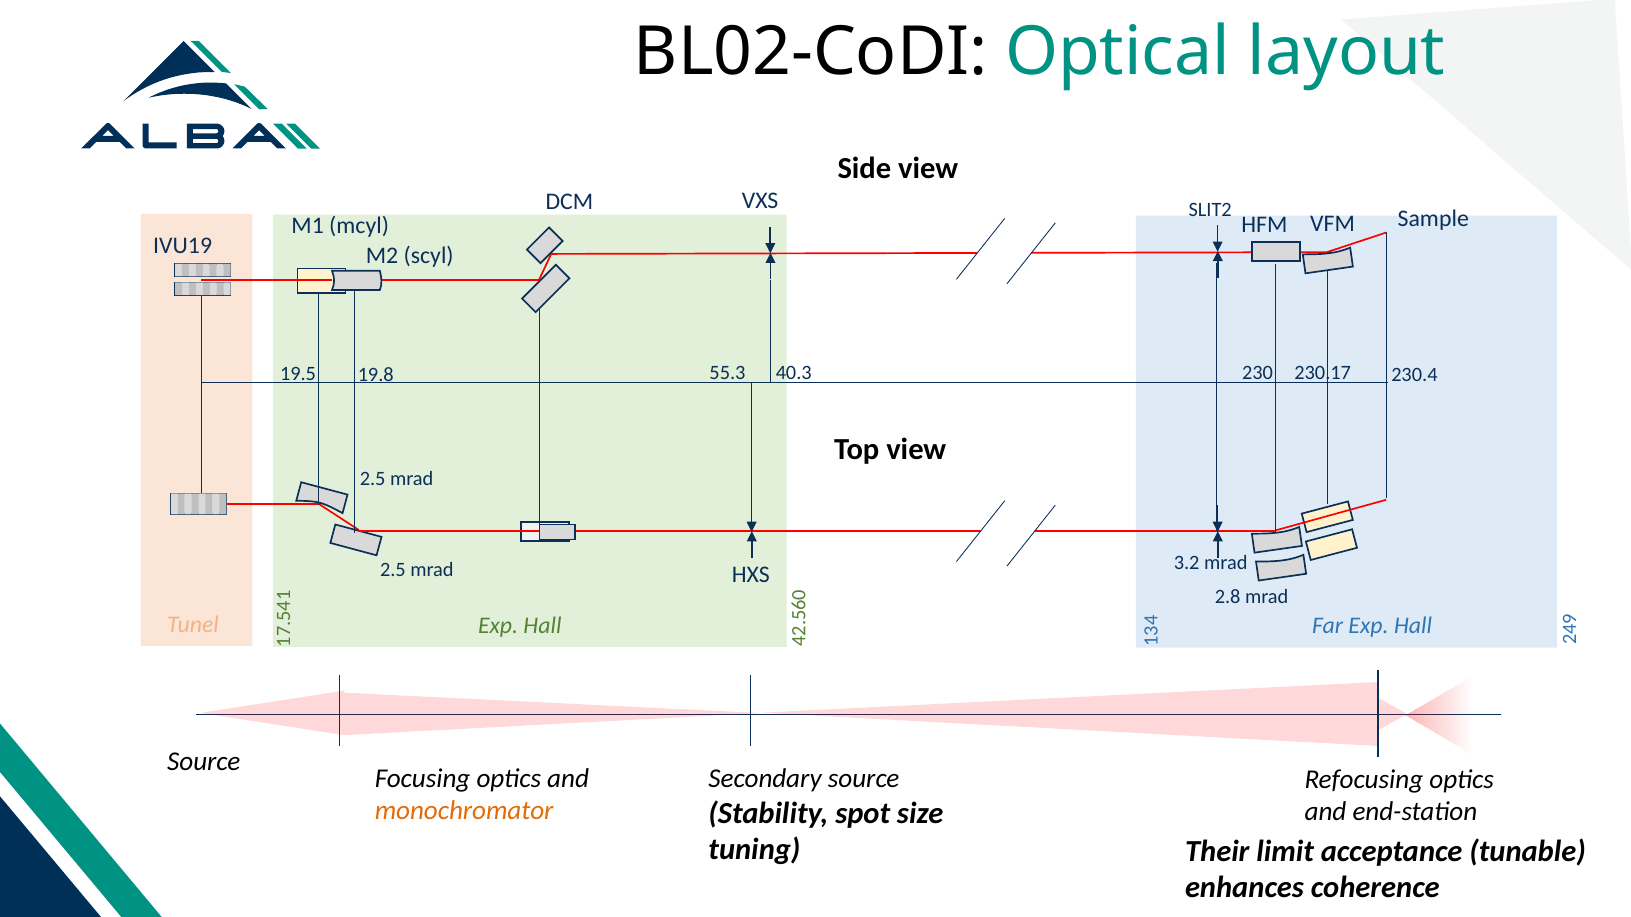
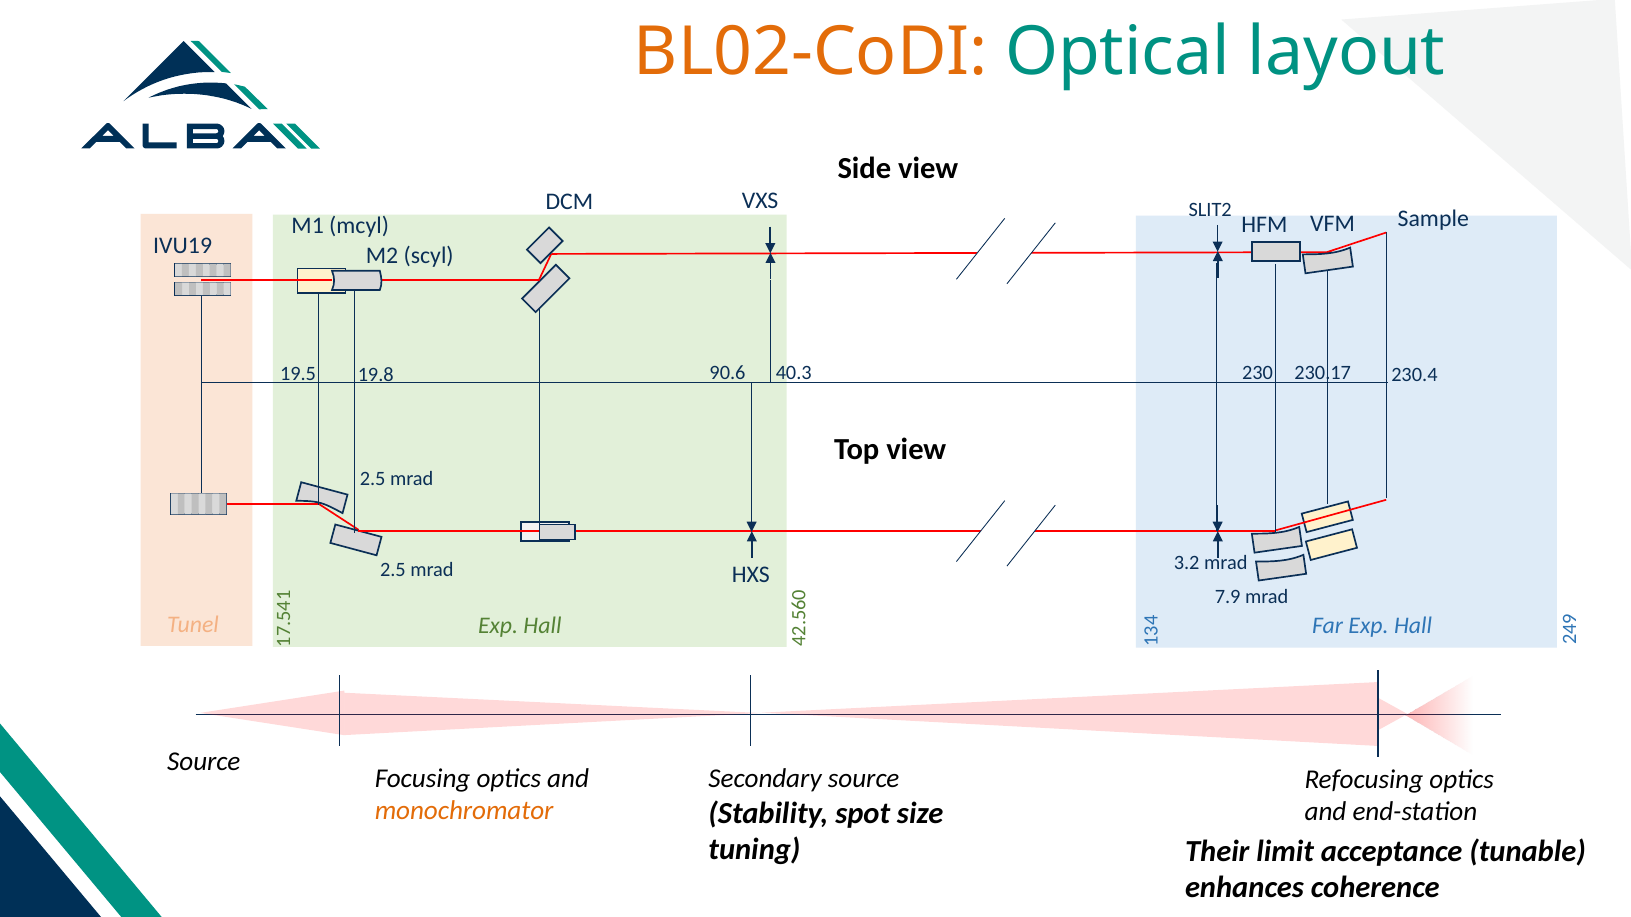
BL02-CoDI colour: black -> orange (811, 52)
55.3: 55.3 -> 90.6 (727, 373)
2.8: 2.8 -> 7.9 (1228, 597)
